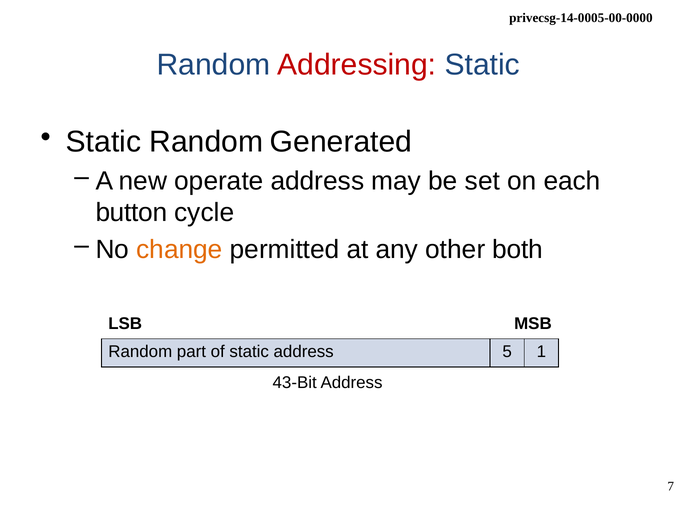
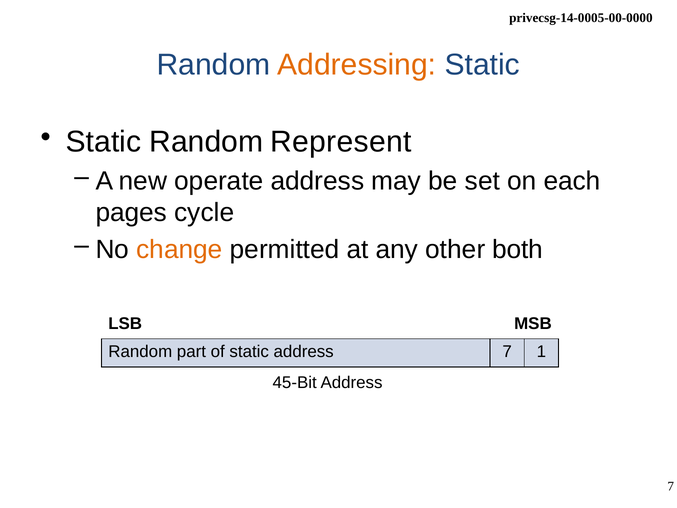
Addressing colour: red -> orange (357, 65)
Generated: Generated -> Represent (341, 142)
button: button -> pages (131, 212)
address 5: 5 -> 7 (507, 352)
43-Bit: 43-Bit -> 45-Bit (295, 383)
